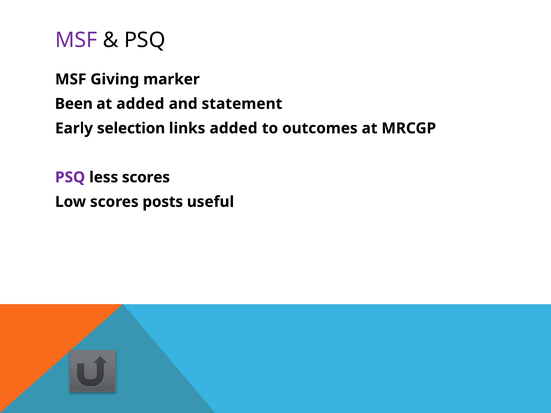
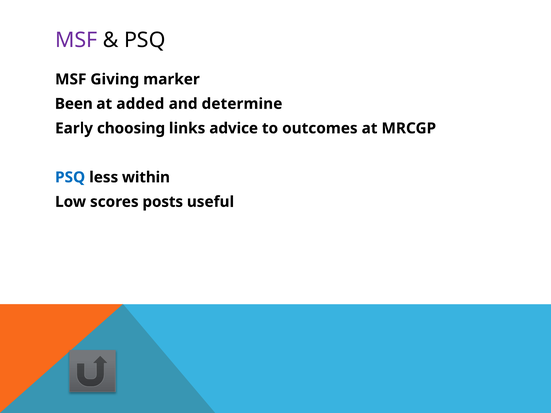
statement: statement -> determine (242, 104)
selection: selection -> choosing (131, 128)
links added: added -> advice (234, 128)
PSQ colour: purple -> blue (70, 177)
less scores: scores -> within (146, 177)
